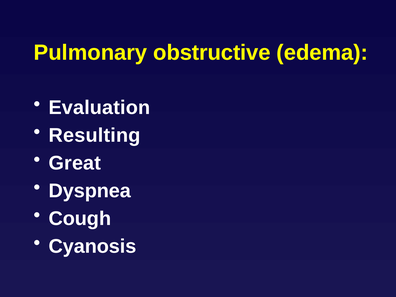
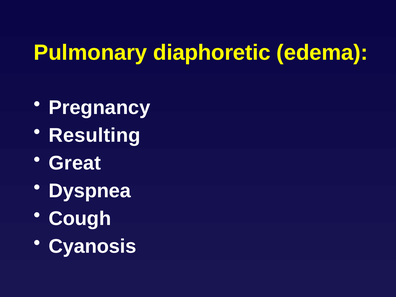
obstructive: obstructive -> diaphoretic (212, 53)
Evaluation: Evaluation -> Pregnancy (99, 108)
